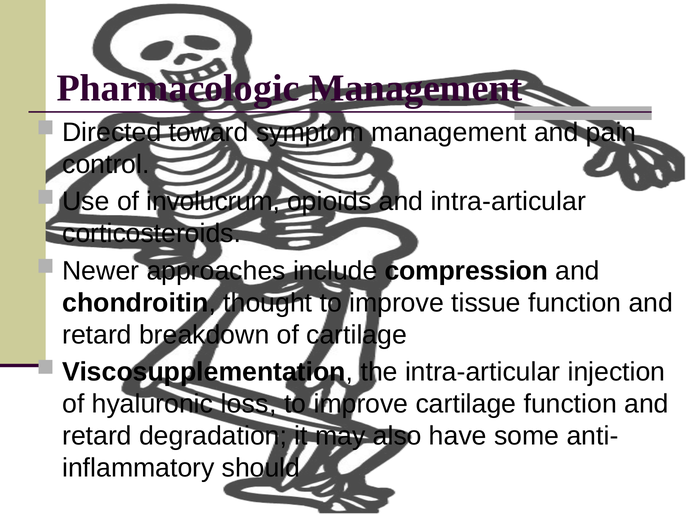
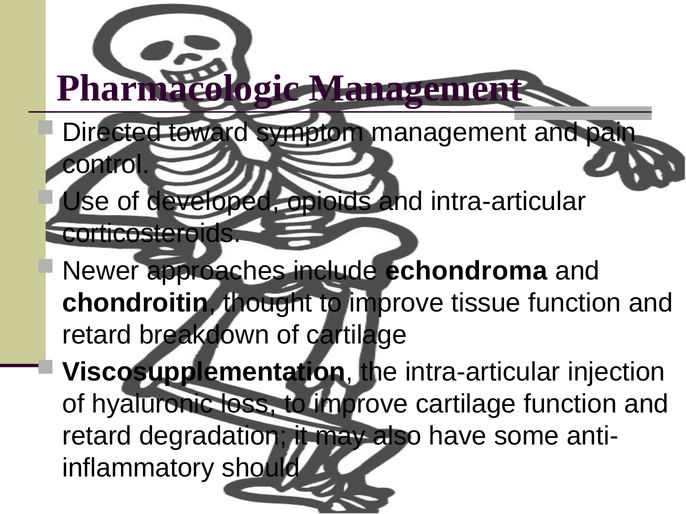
involucrum: involucrum -> developed (213, 202)
compression: compression -> echondroma (466, 271)
